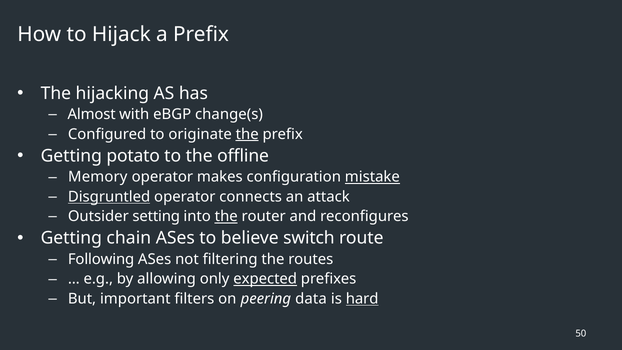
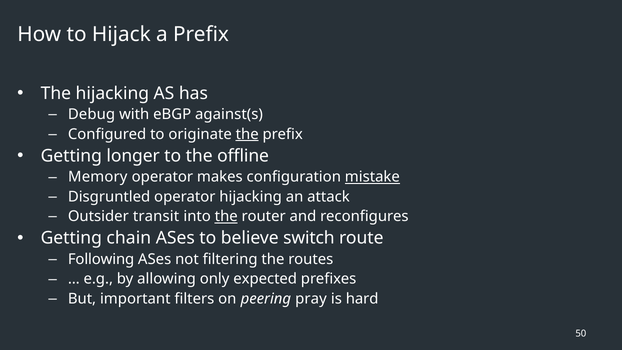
Almost: Almost -> Debug (92, 114)
change(s: change(s -> against(s (229, 114)
potato: potato -> longer (133, 156)
Disgruntled underline: present -> none (109, 197)
operator connects: connects -> hijacking (251, 197)
setting: setting -> transit (156, 216)
expected underline: present -> none (265, 279)
data: data -> pray (311, 299)
hard underline: present -> none (362, 299)
